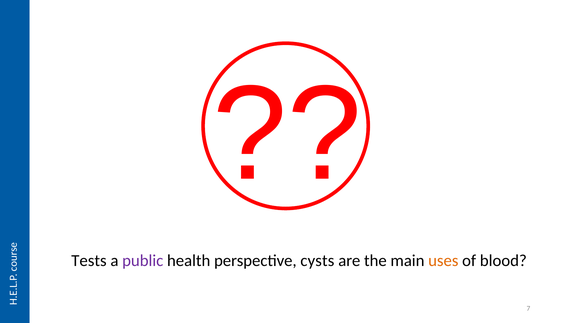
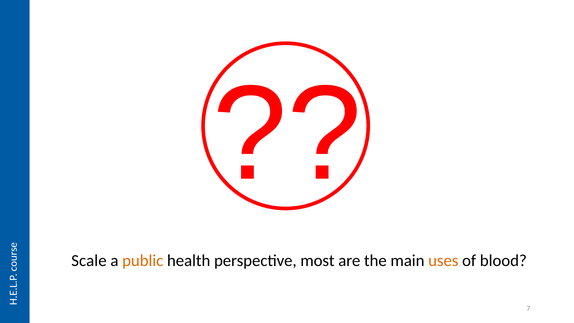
Tests: Tests -> Scale (89, 260)
public colour: purple -> orange (143, 260)
cysts: cysts -> most (317, 260)
